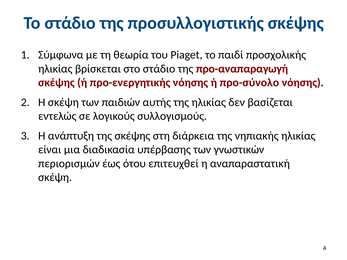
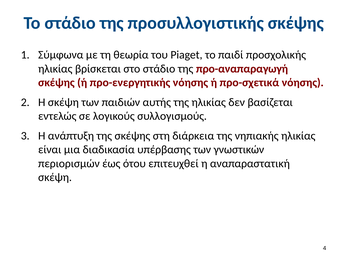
προ-σύνολο: προ-σύνολο -> προ-σχετικά (249, 83)
